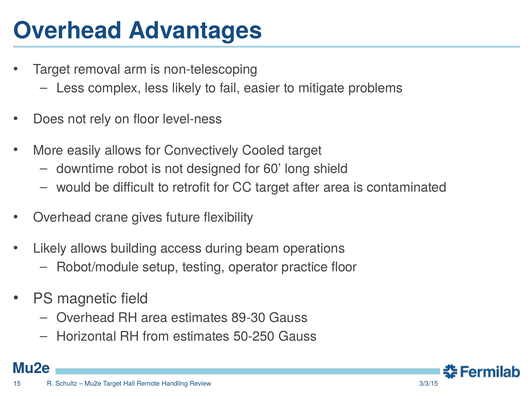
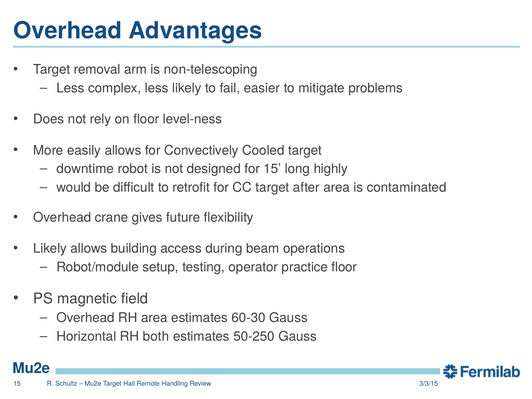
for 60: 60 -> 15 (272, 169)
shield: shield -> highly (331, 169)
89-30: 89-30 -> 60-30 (249, 318)
from: from -> both (156, 337)
